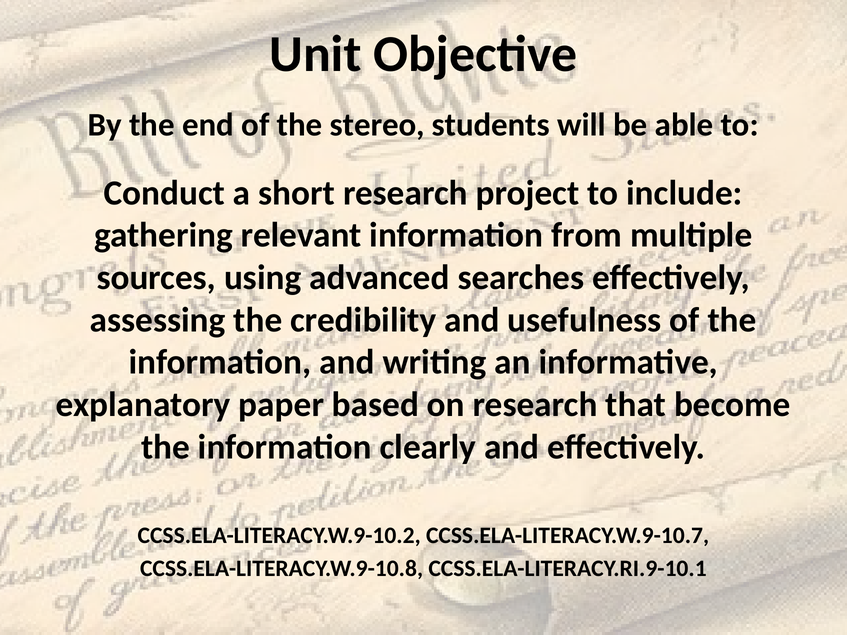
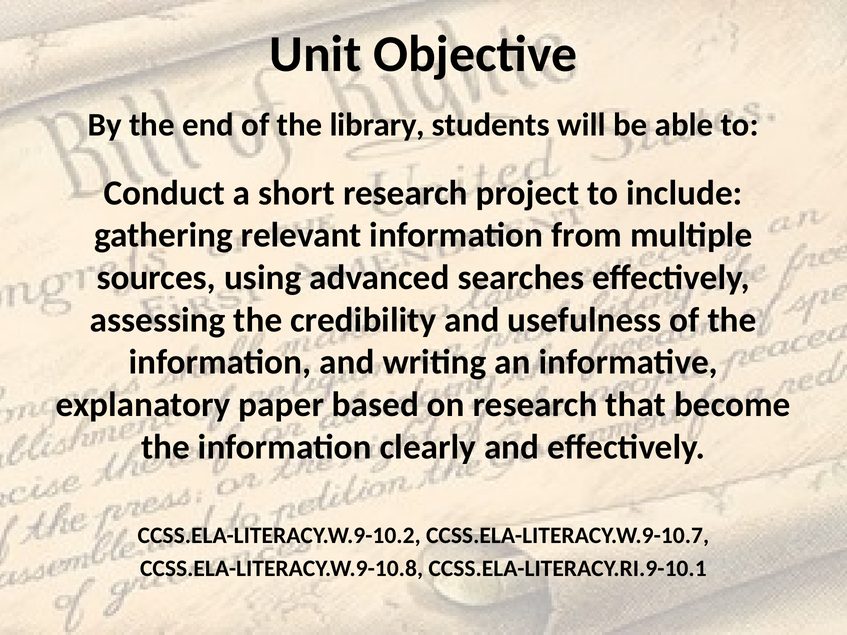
stereo: stereo -> library (377, 125)
